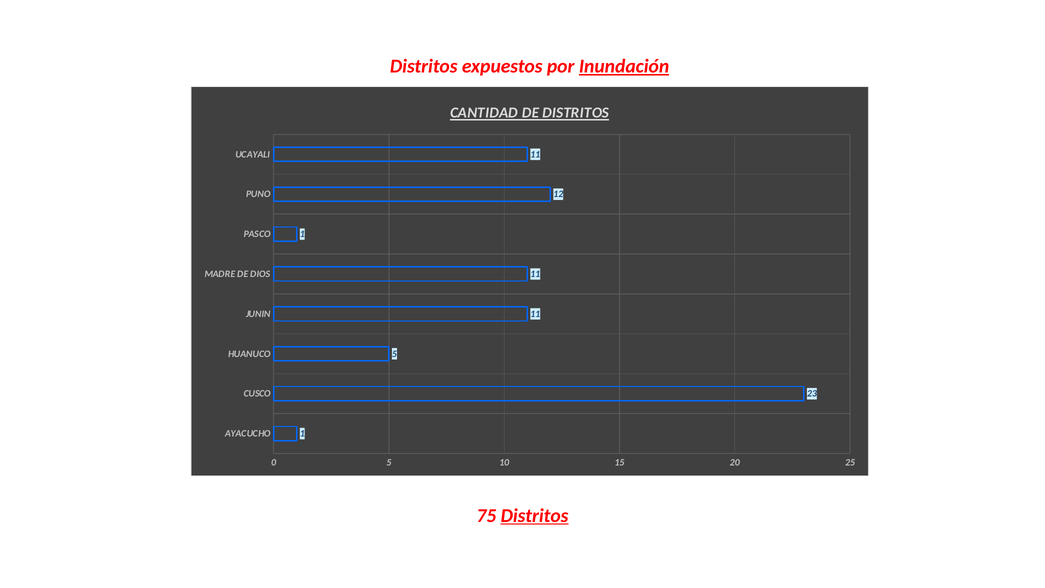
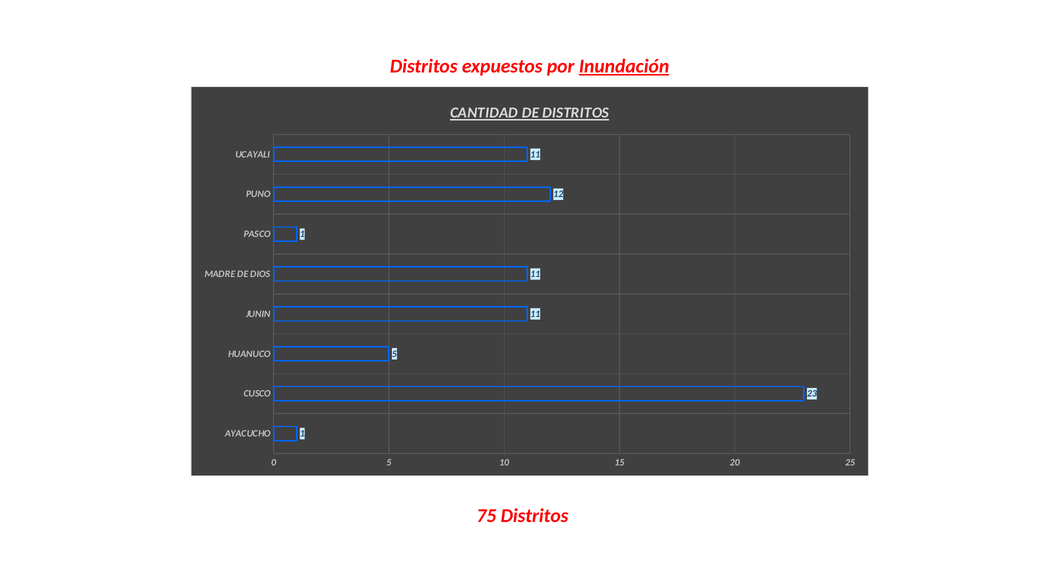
Distritos underline: present -> none (535, 516)
